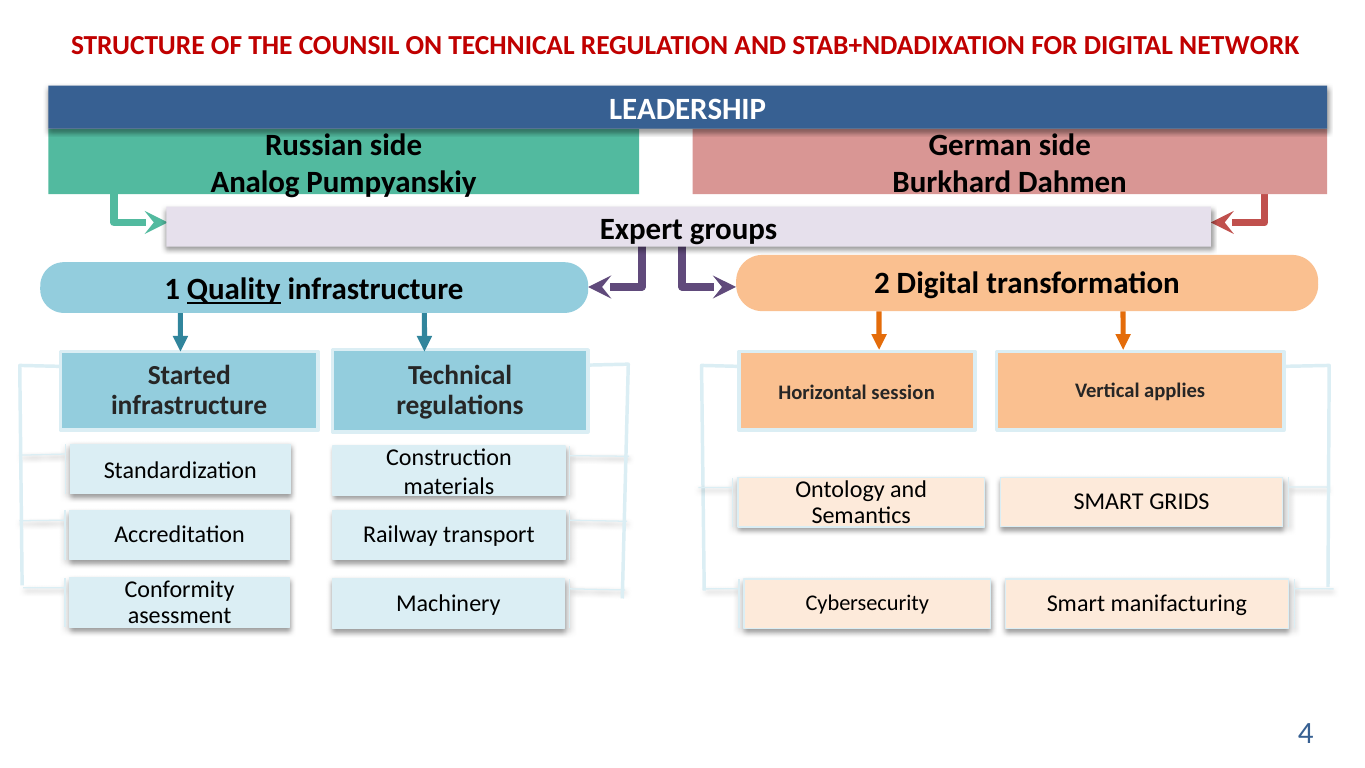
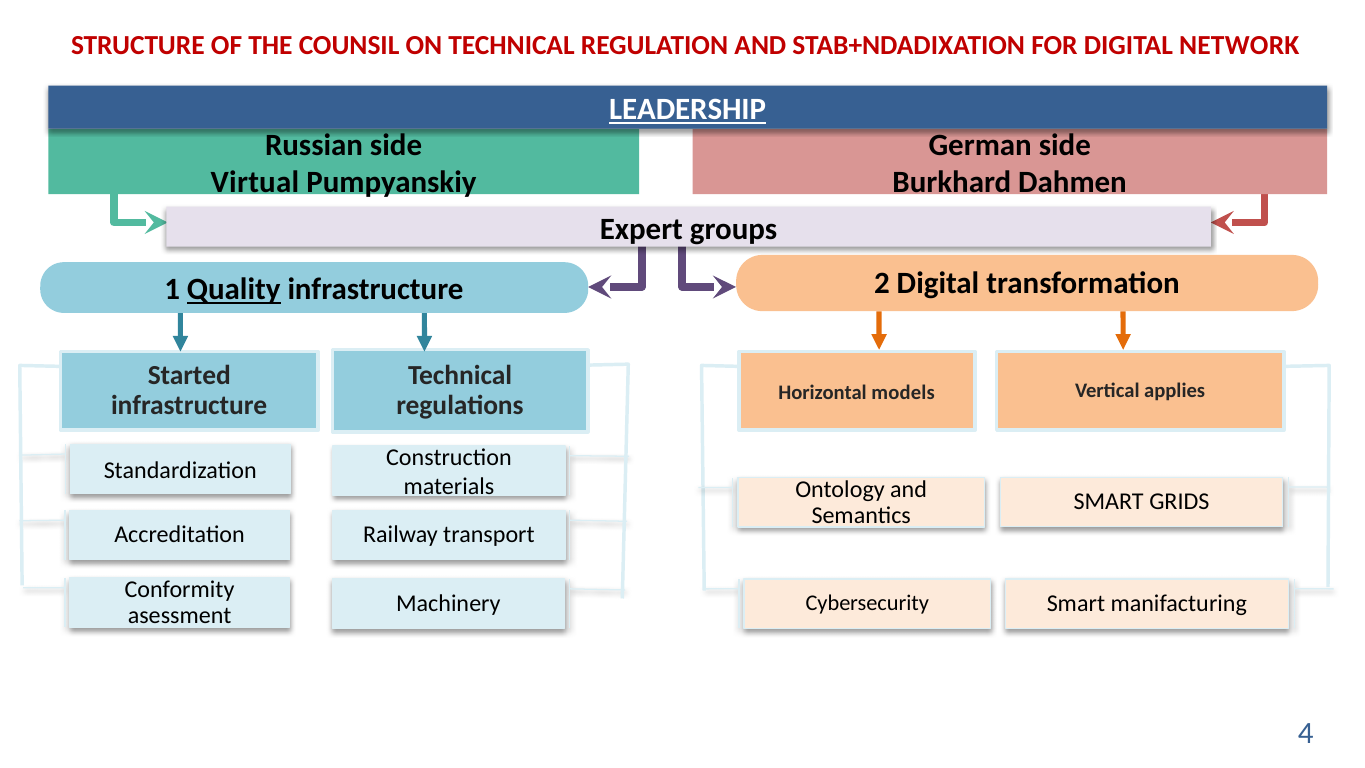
LEADERSHIP underline: none -> present (688, 109)
Analog: Analog -> Virtual (255, 182)
session: session -> models (903, 392)
